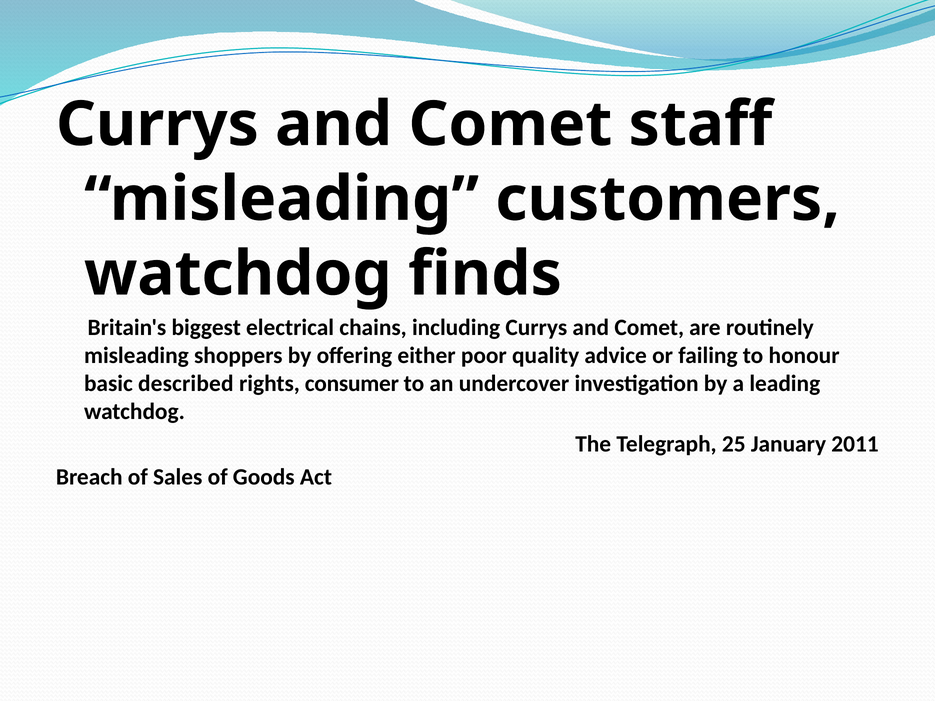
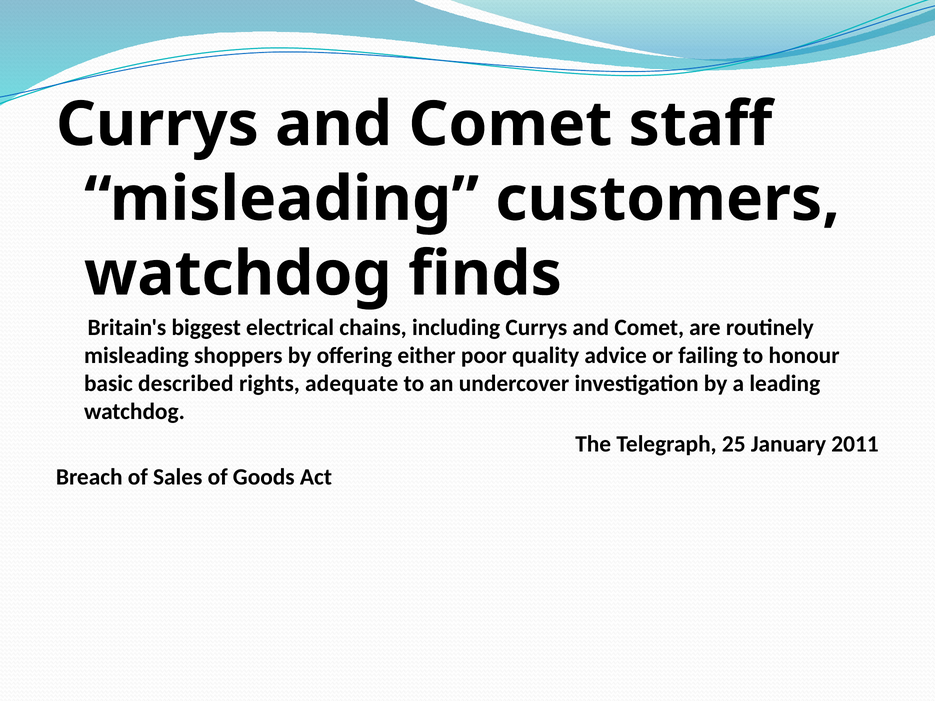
consumer: consumer -> adequate (352, 384)
